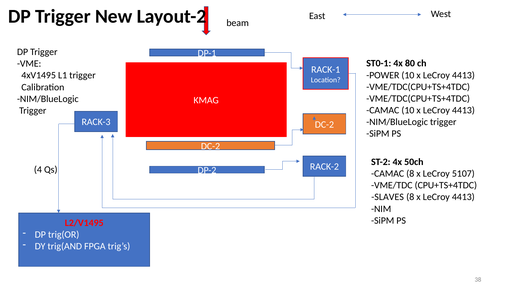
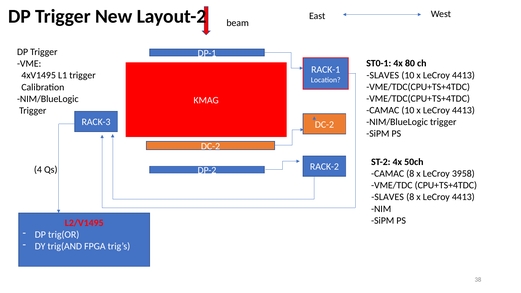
POWER: POWER -> SLAVES (383, 75)
5107: 5107 -> 3958 (463, 174)
